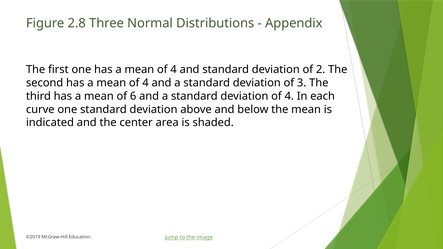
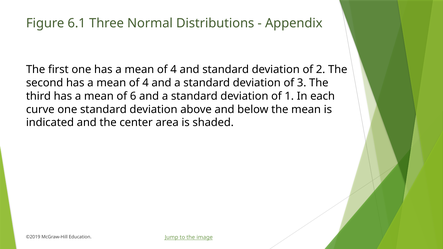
2.8: 2.8 -> 6.1 (77, 23)
deviation of 4: 4 -> 1 (289, 96)
